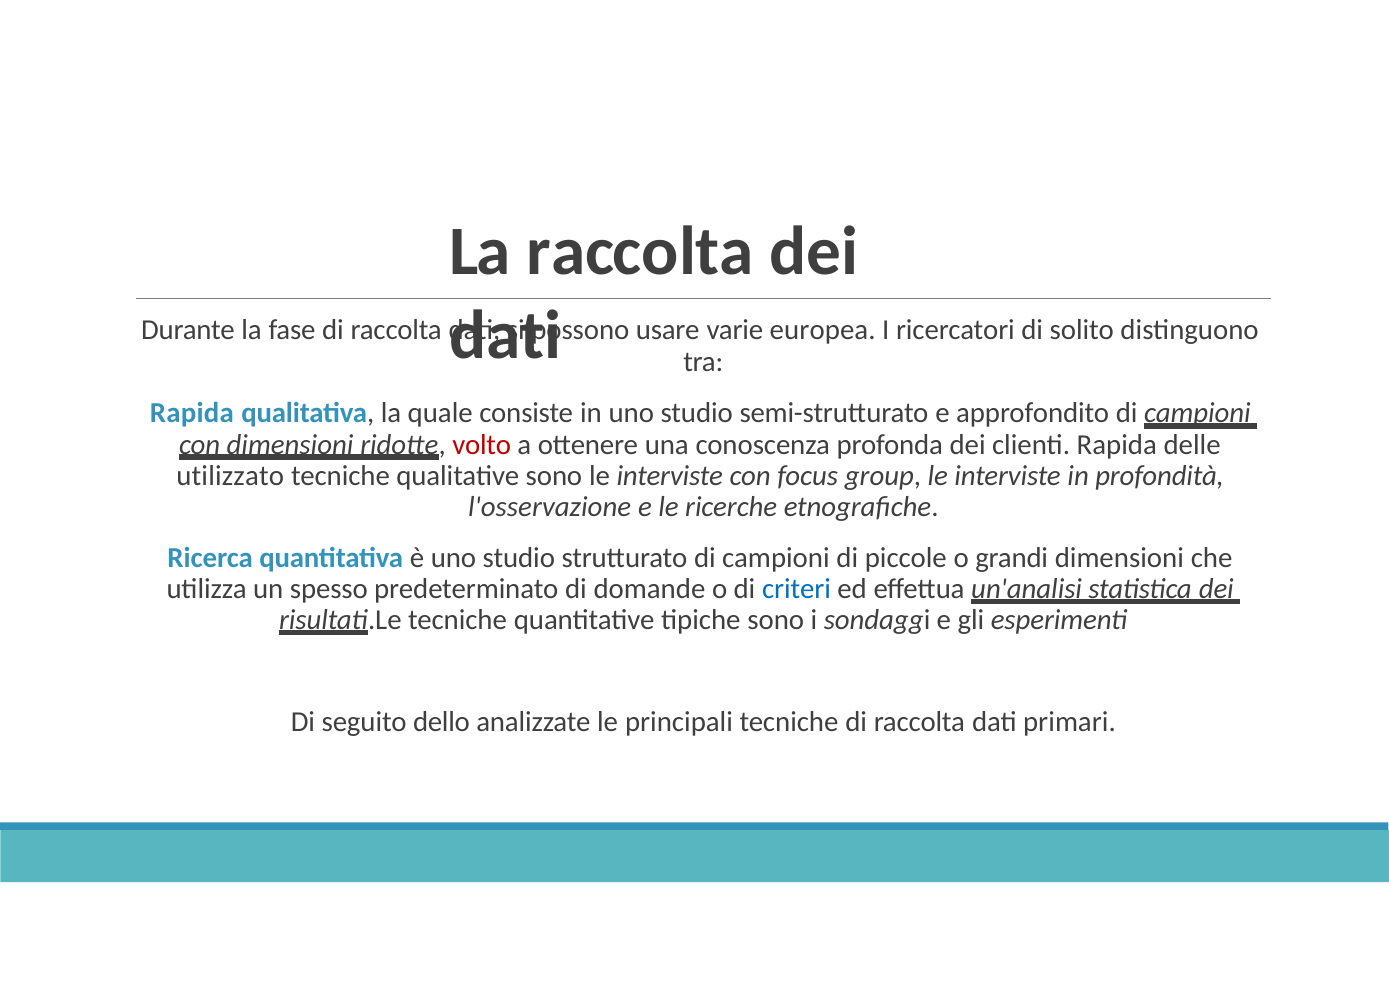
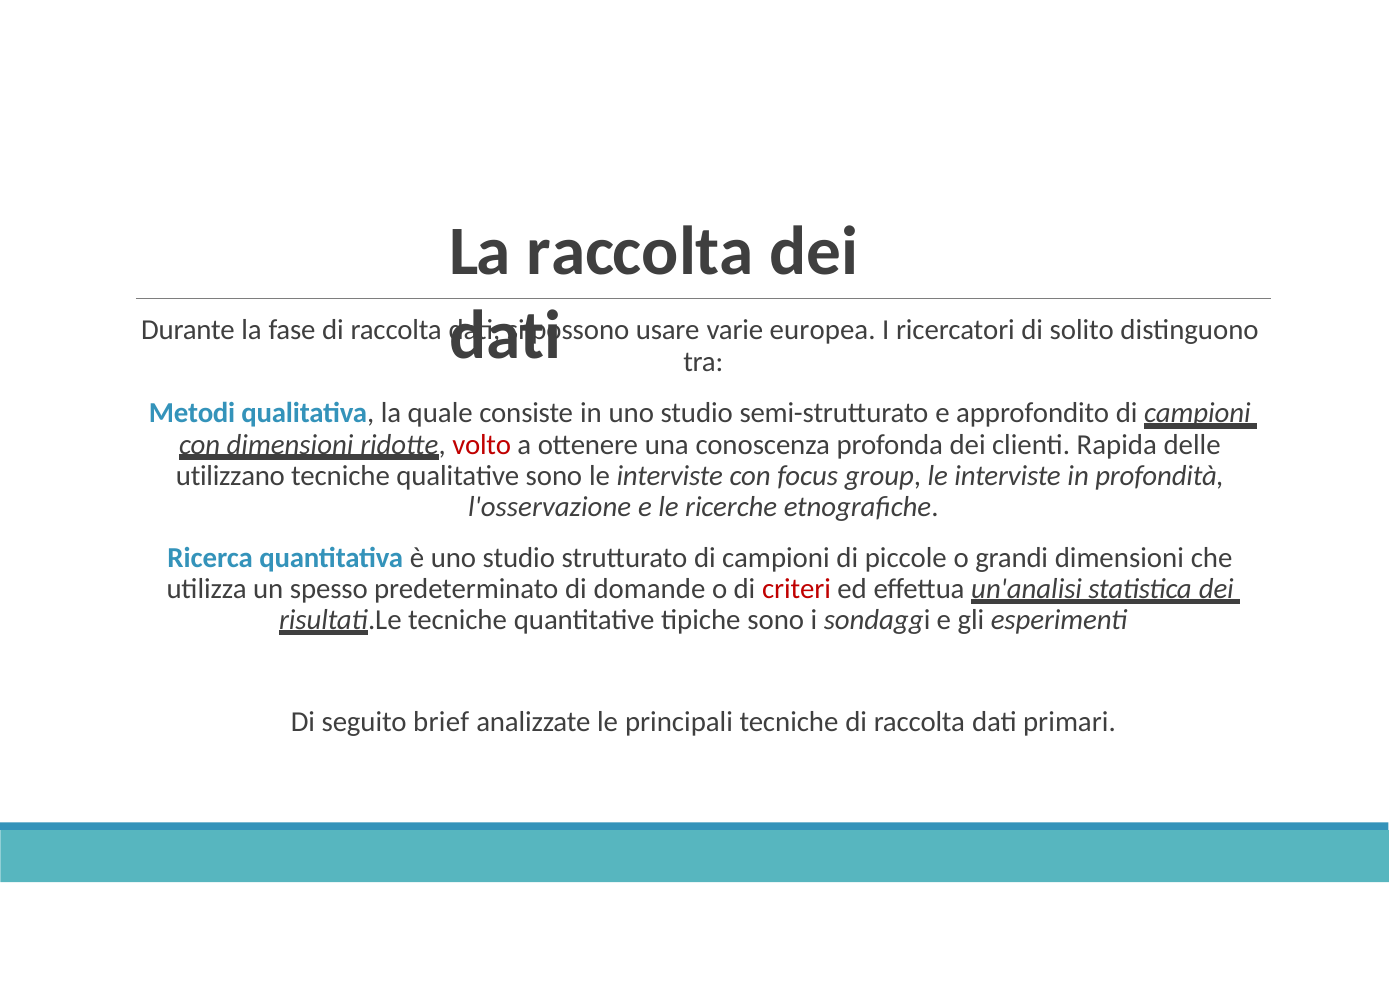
Rapida: Rapida -> Metodi (192, 413)
utilizzato: utilizzato -> utilizzano (230, 476)
criteri colour: blue -> red (796, 588)
dello: dello -> brief (441, 721)
